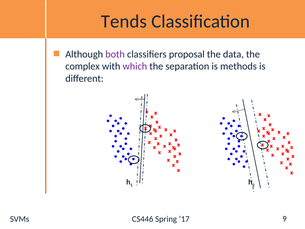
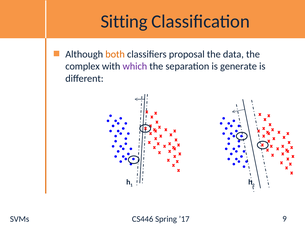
Tends: Tends -> Sitting (124, 21)
both colour: purple -> orange (115, 54)
methods: methods -> generate (239, 66)
